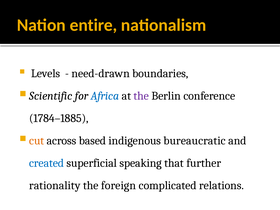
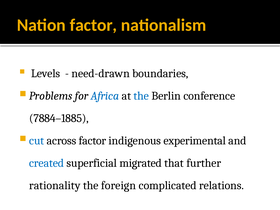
Nation entire: entire -> factor (93, 25)
Scientific: Scientific -> Problems (51, 96)
the colour: purple -> blue (141, 96)
1784–1885: 1784–1885 -> 7884–1885 (59, 118)
cut colour: orange -> blue (37, 141)
across based: based -> factor (92, 141)
bureaucratic: bureaucratic -> experimental (195, 141)
speaking: speaking -> migrated (141, 163)
